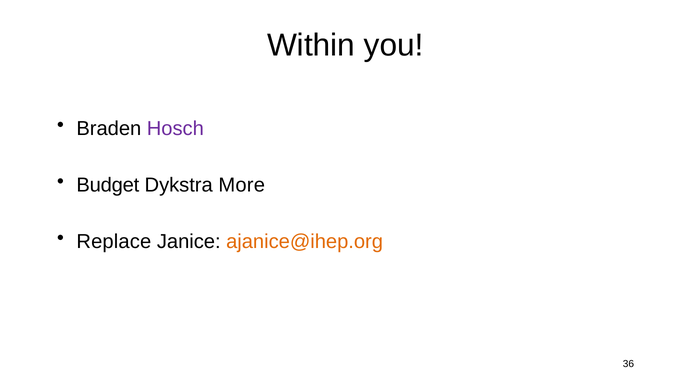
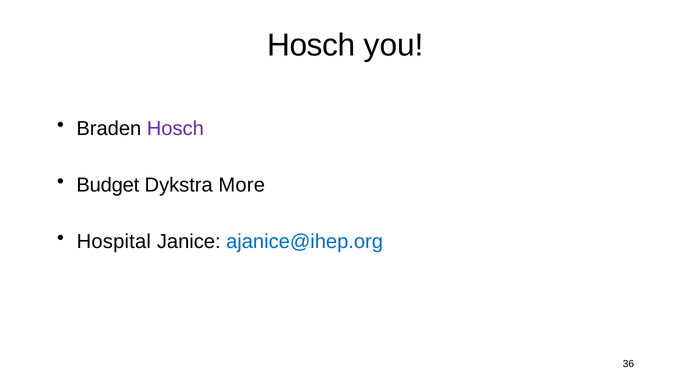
Within: Within -> Hosch (311, 45)
Replace: Replace -> Hospital (114, 241)
ajanice@ihep.org colour: orange -> blue (305, 241)
